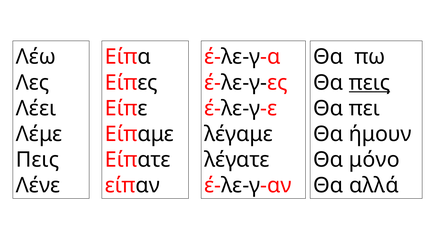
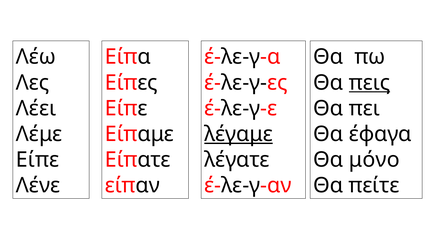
λέγαμε underline: none -> present (239, 134)
ήμουν: ήμουν -> έφαγα (380, 134)
Πεις: Πεις -> Είπε (38, 160)
αλλά: αλλά -> πείτε (374, 186)
